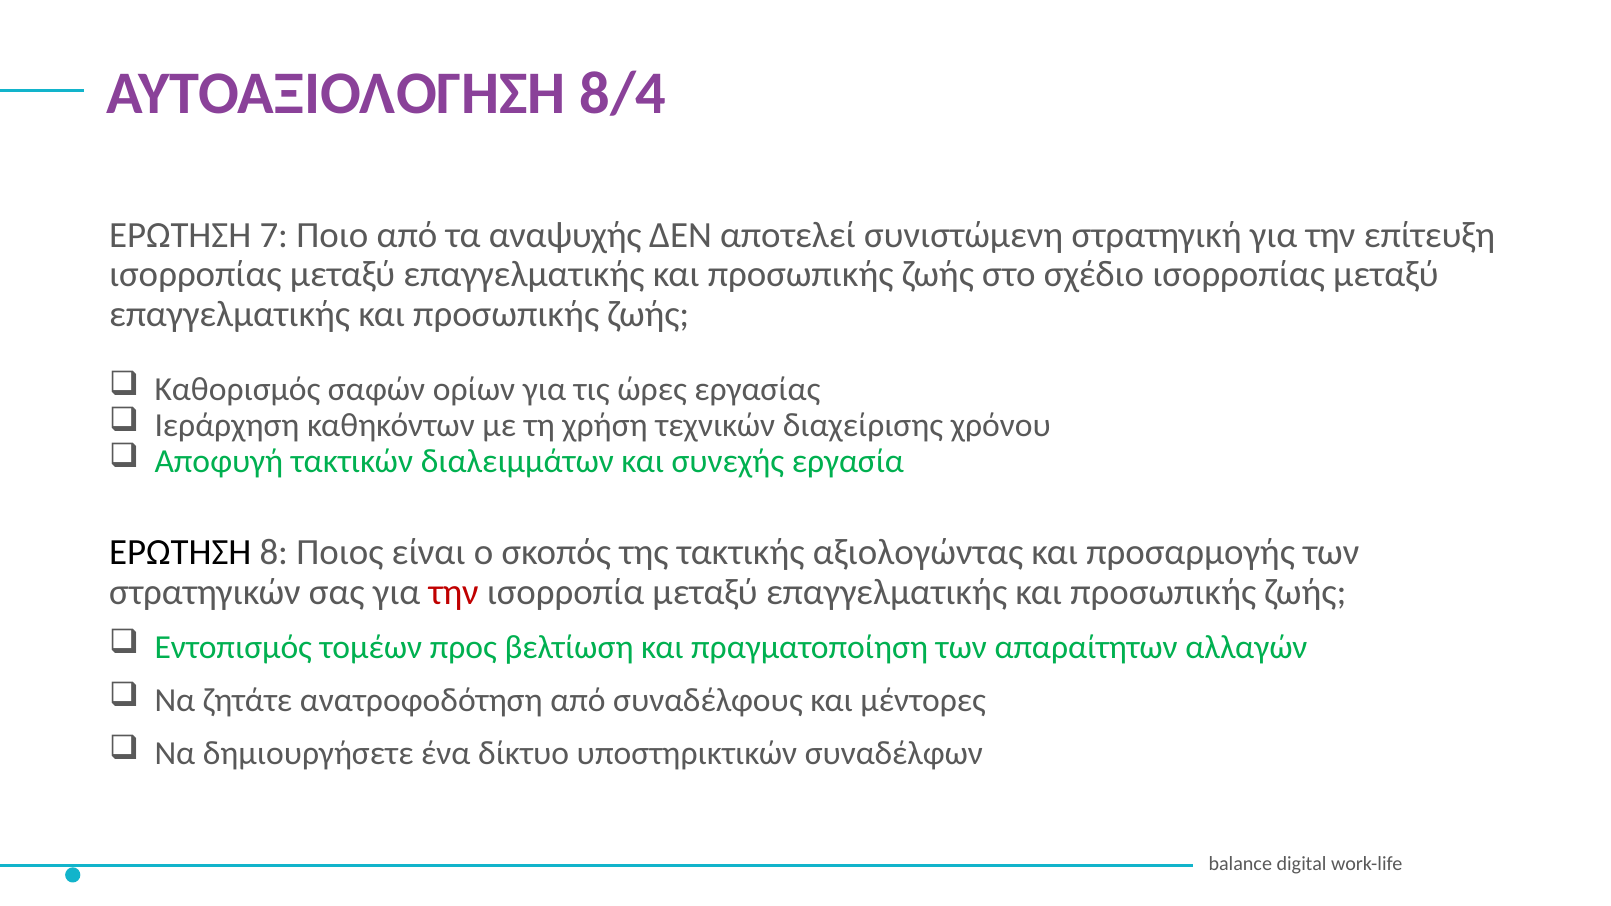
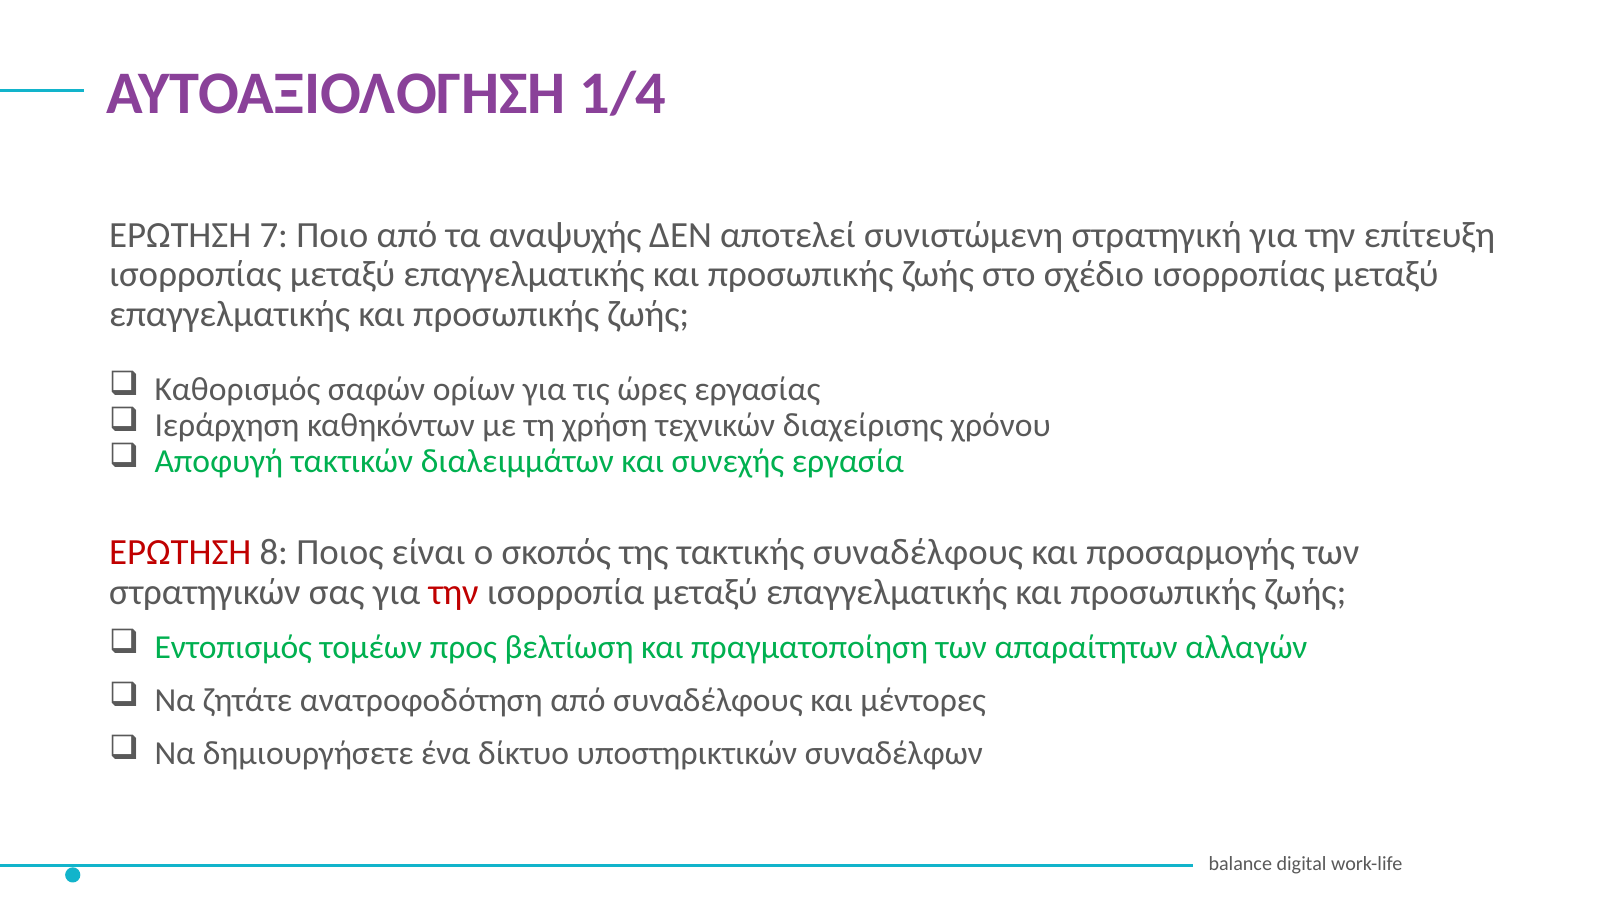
8/4: 8/4 -> 1/4 (623, 94)
ΕΡΩΤΗΣΗ colour: black -> red (180, 553)
τακτικής αξιολογώντας: αξιολογώντας -> συναδέλφους (918, 553)
